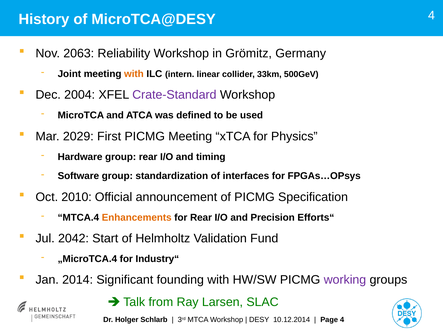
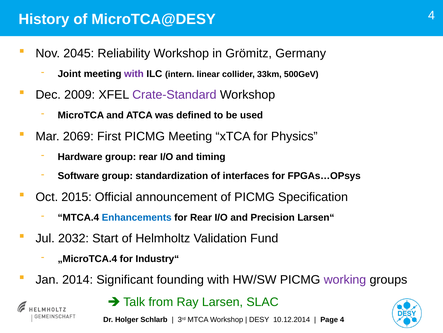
2063: 2063 -> 2045 (79, 53)
with colour: orange -> purple (134, 74)
2004: 2004 -> 2009 (80, 95)
2029: 2029 -> 2069 (78, 136)
2010: 2010 -> 2015 (77, 197)
Enhancements colour: orange -> blue (137, 217)
Efforts“: Efforts“ -> Larsen“ (316, 217)
2042: 2042 -> 2032 (73, 238)
